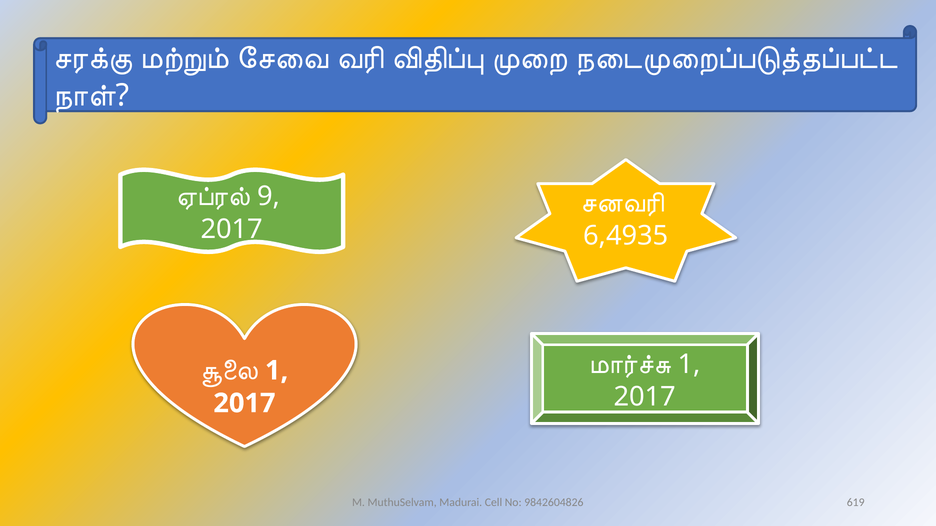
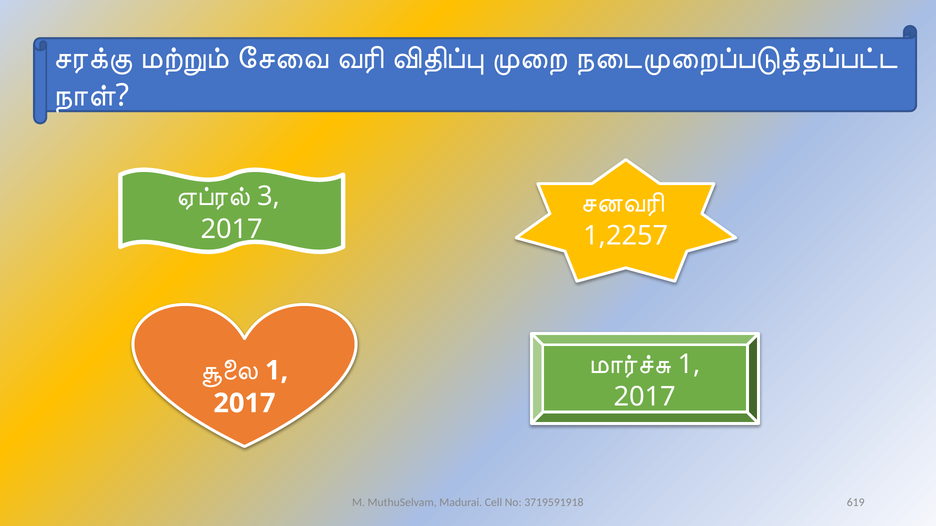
9: 9 -> 3 (268, 197)
6,4935: 6,4935 -> 1,2257 (626, 236)
9842604826: 9842604826 -> 3719591918 (554, 503)
